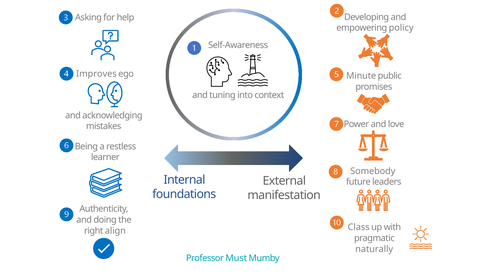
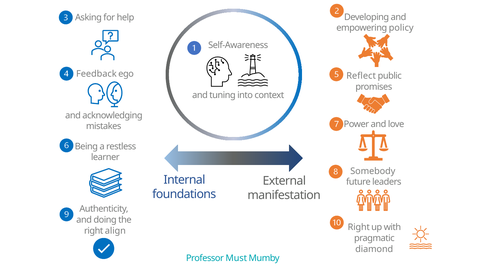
Improves: Improves -> Feedback (96, 74)
Minute: Minute -> Reflect (361, 76)
Class: Class -> Right (359, 227)
naturally: naturally -> diamond (374, 249)
